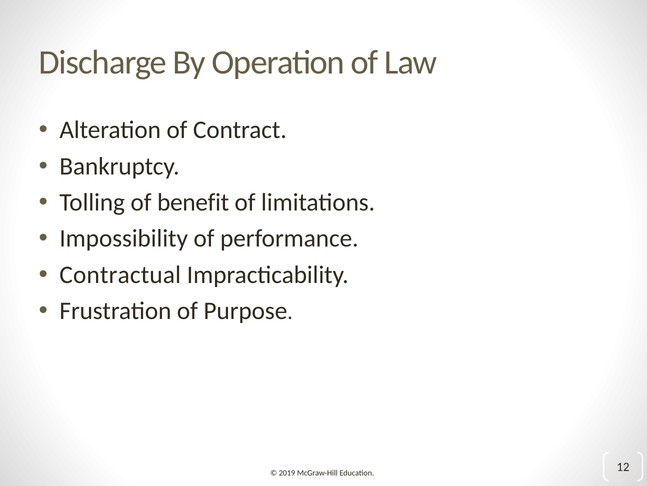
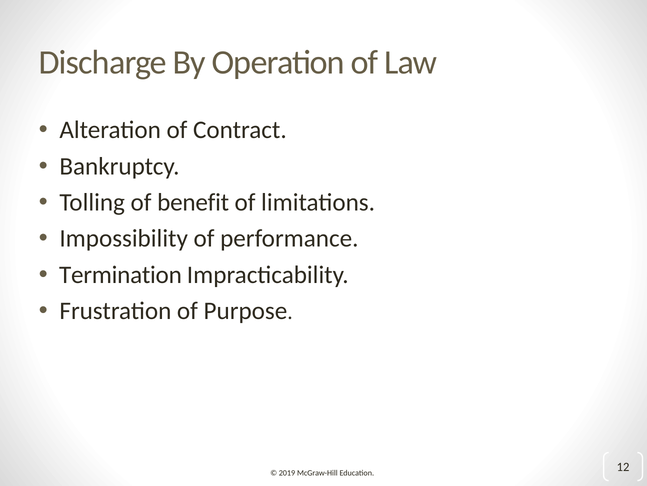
Contractual: Contractual -> Termination (120, 274)
